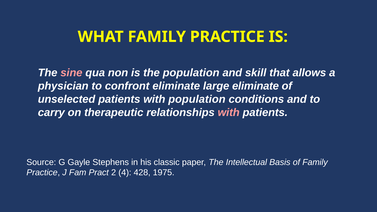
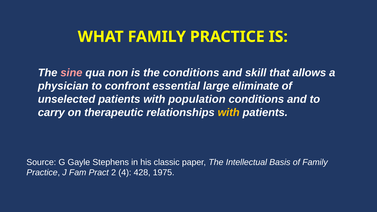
the population: population -> conditions (191, 73)
confront eliminate: eliminate -> essential (176, 86)
with colour: pink -> yellow (229, 112)
